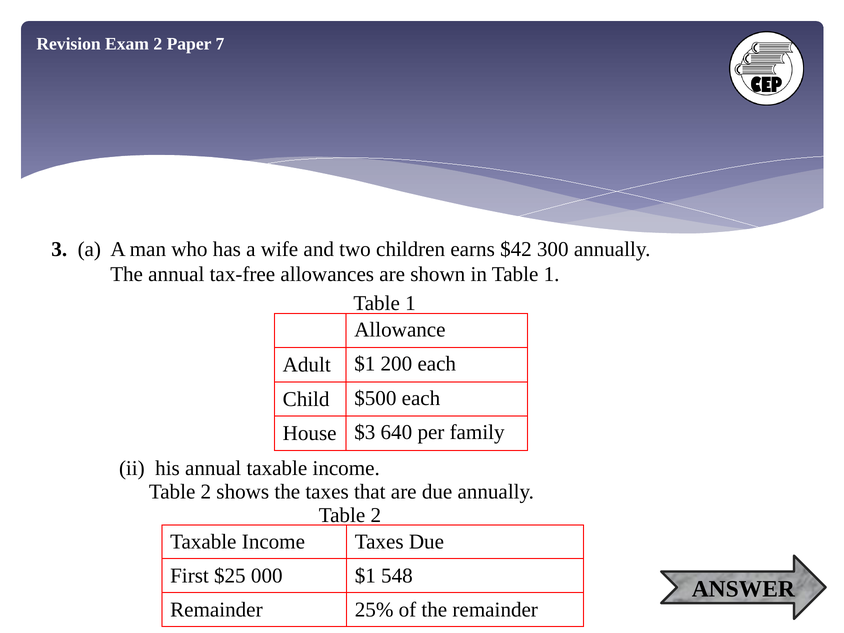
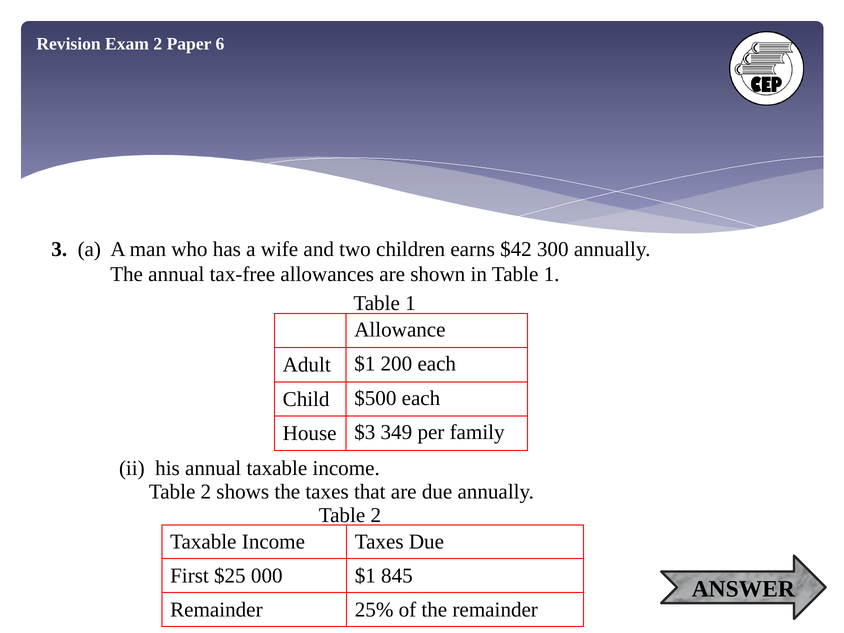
7: 7 -> 6 (220, 44)
640: 640 -> 349 (396, 432)
548: 548 -> 845 (397, 576)
